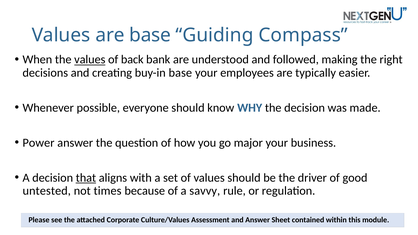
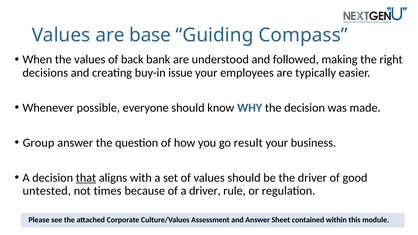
values underline: present -> none (90, 60)
buy-in base: base -> issue (180, 73)
Power: Power -> Group (39, 143)
major: major -> result (248, 143)
a savvy: savvy -> driver (205, 191)
